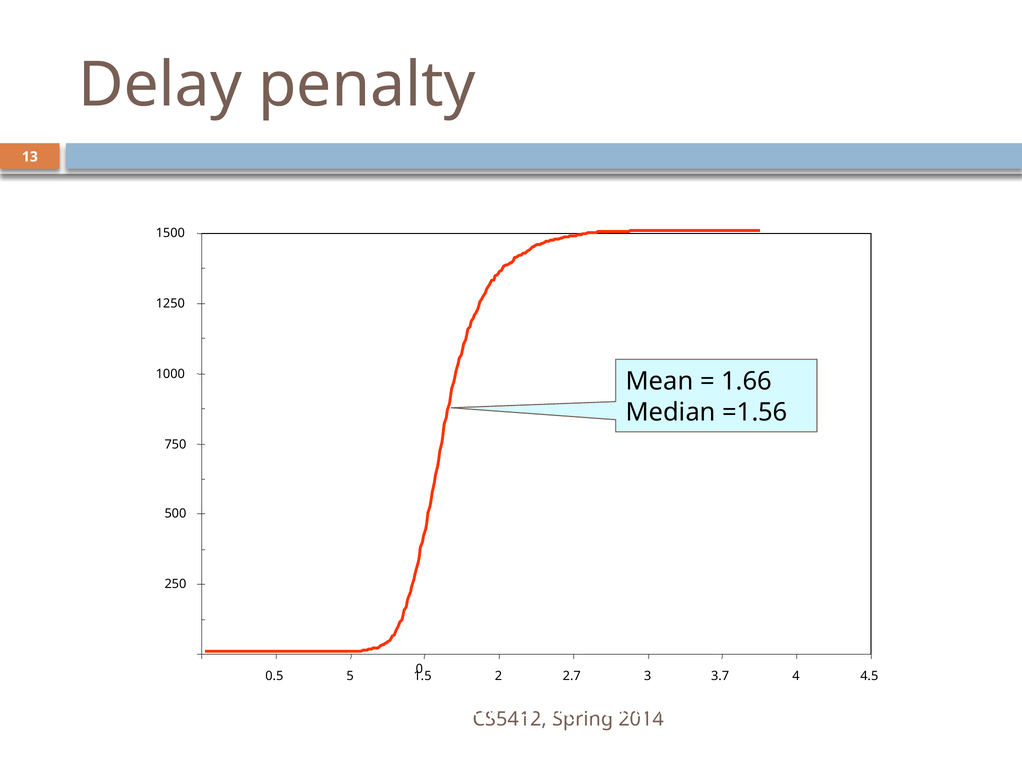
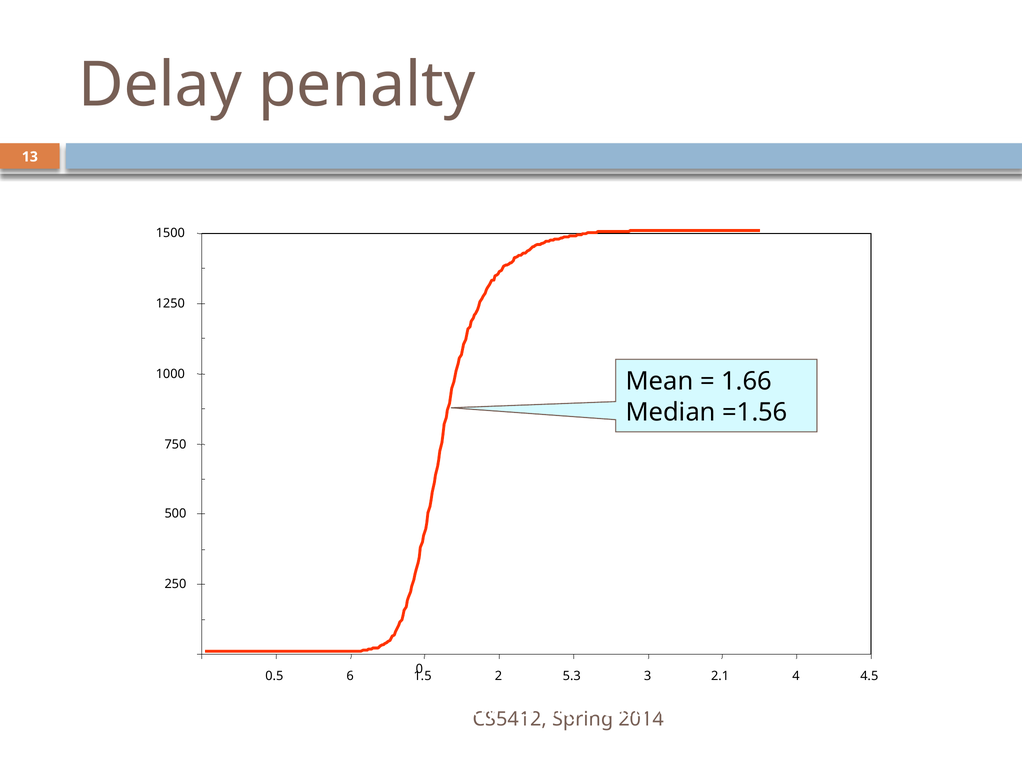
5: 5 -> 6 (350, 675)
2.7: 2.7 -> 5.3 (572, 675)
3.7: 3.7 -> 2.1 (720, 675)
